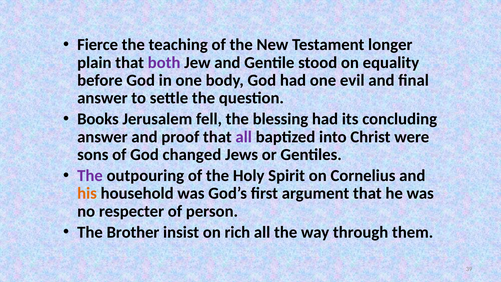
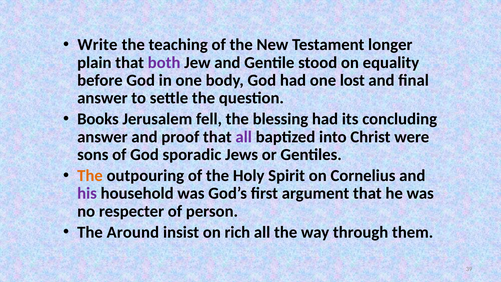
Fierce: Fierce -> Write (97, 45)
evil: evil -> lost (352, 80)
changed: changed -> sporadic (192, 155)
The colour: purple -> orange (90, 176)
his colour: orange -> purple (87, 193)
Brother: Brother -> Around (133, 232)
